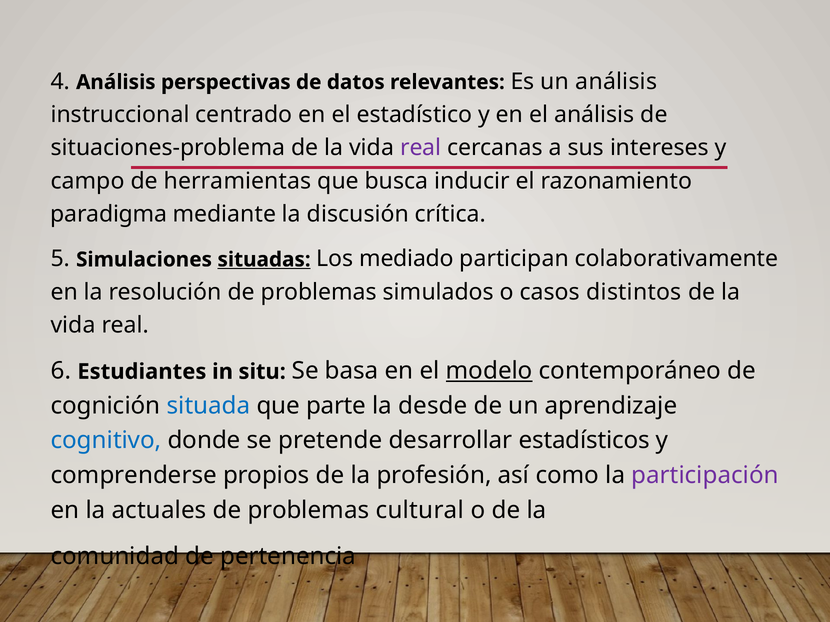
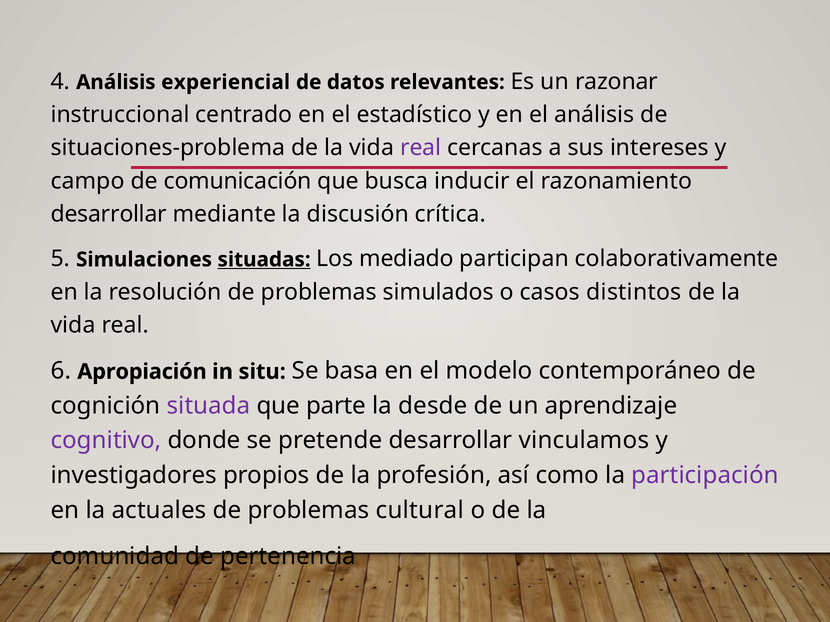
perspectivas: perspectivas -> experiencial (226, 82)
un análisis: análisis -> razonar (616, 81)
herramientas: herramientas -> comunicación (238, 181)
paradigma: paradigma -> desarrollar (109, 214)
Estudiantes: Estudiantes -> Apropiación (142, 372)
modelo underline: present -> none (489, 371)
situada colour: blue -> purple (208, 406)
cognitivo colour: blue -> purple (106, 441)
estadísticos: estadísticos -> vinculamos (584, 441)
comprenderse: comprenderse -> investigadores (134, 476)
